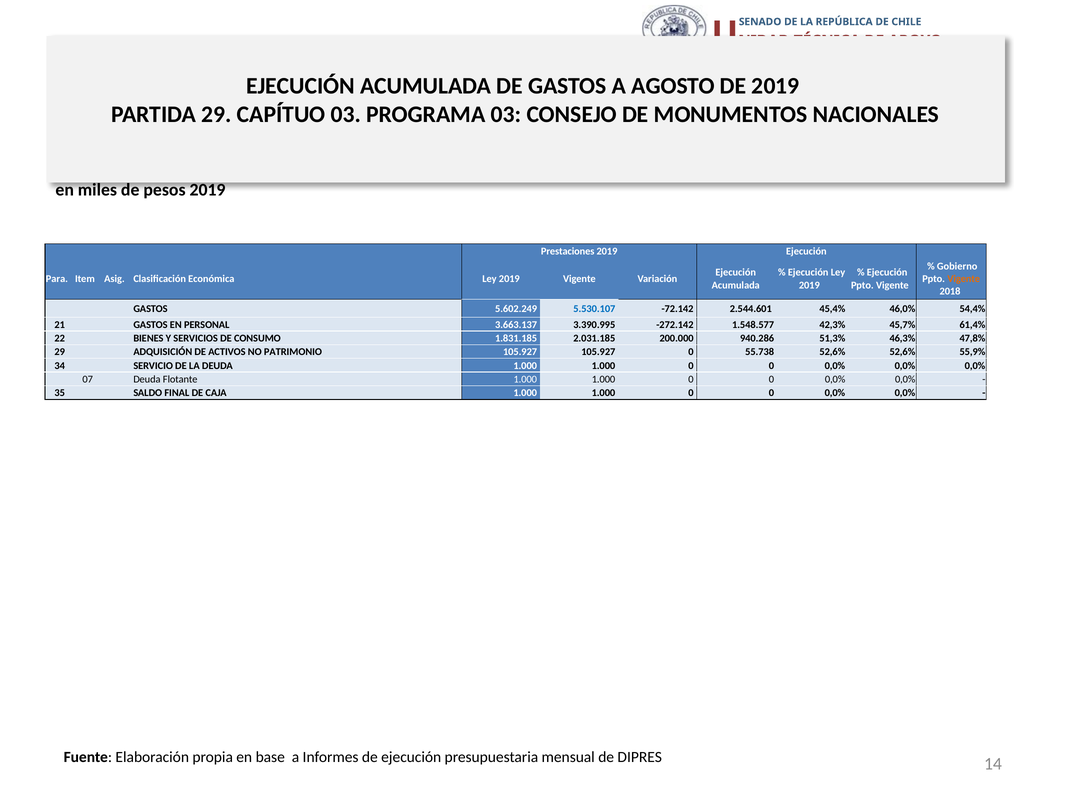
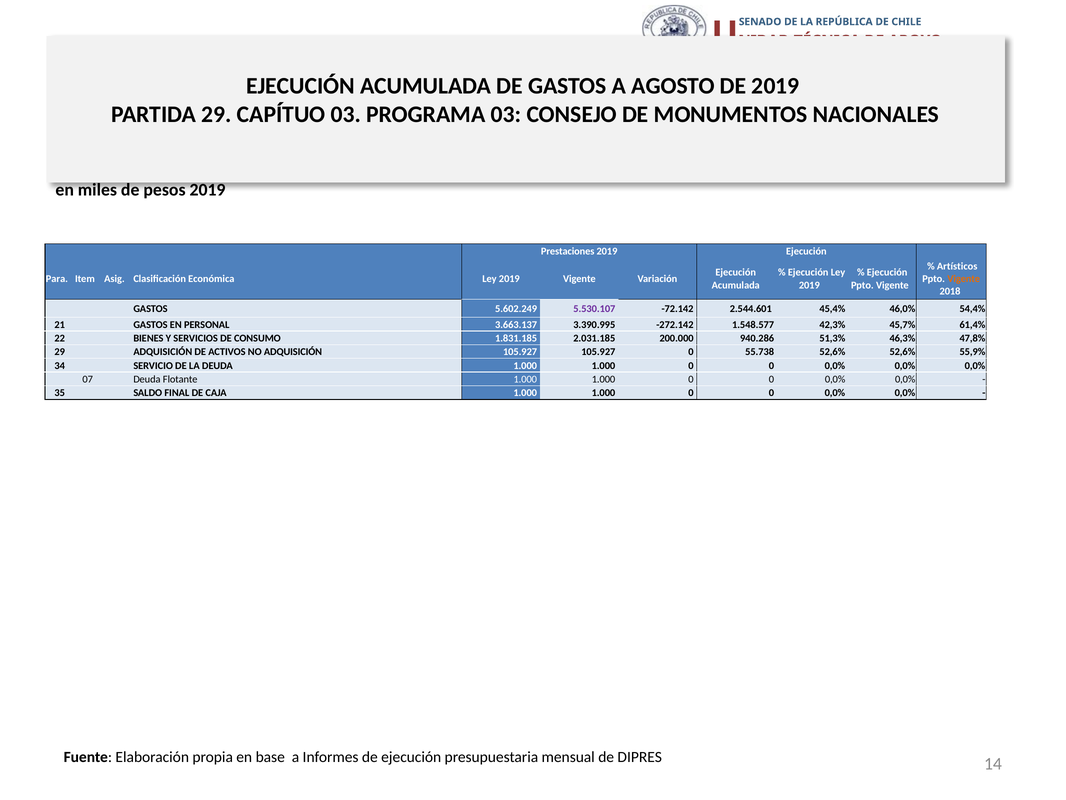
Gobierno: Gobierno -> Artísticos (957, 266)
5.530.107 colour: blue -> purple (594, 309)
NO PATRIMONIO: PATRIMONIO -> ADQUISICIÓN (293, 352)
